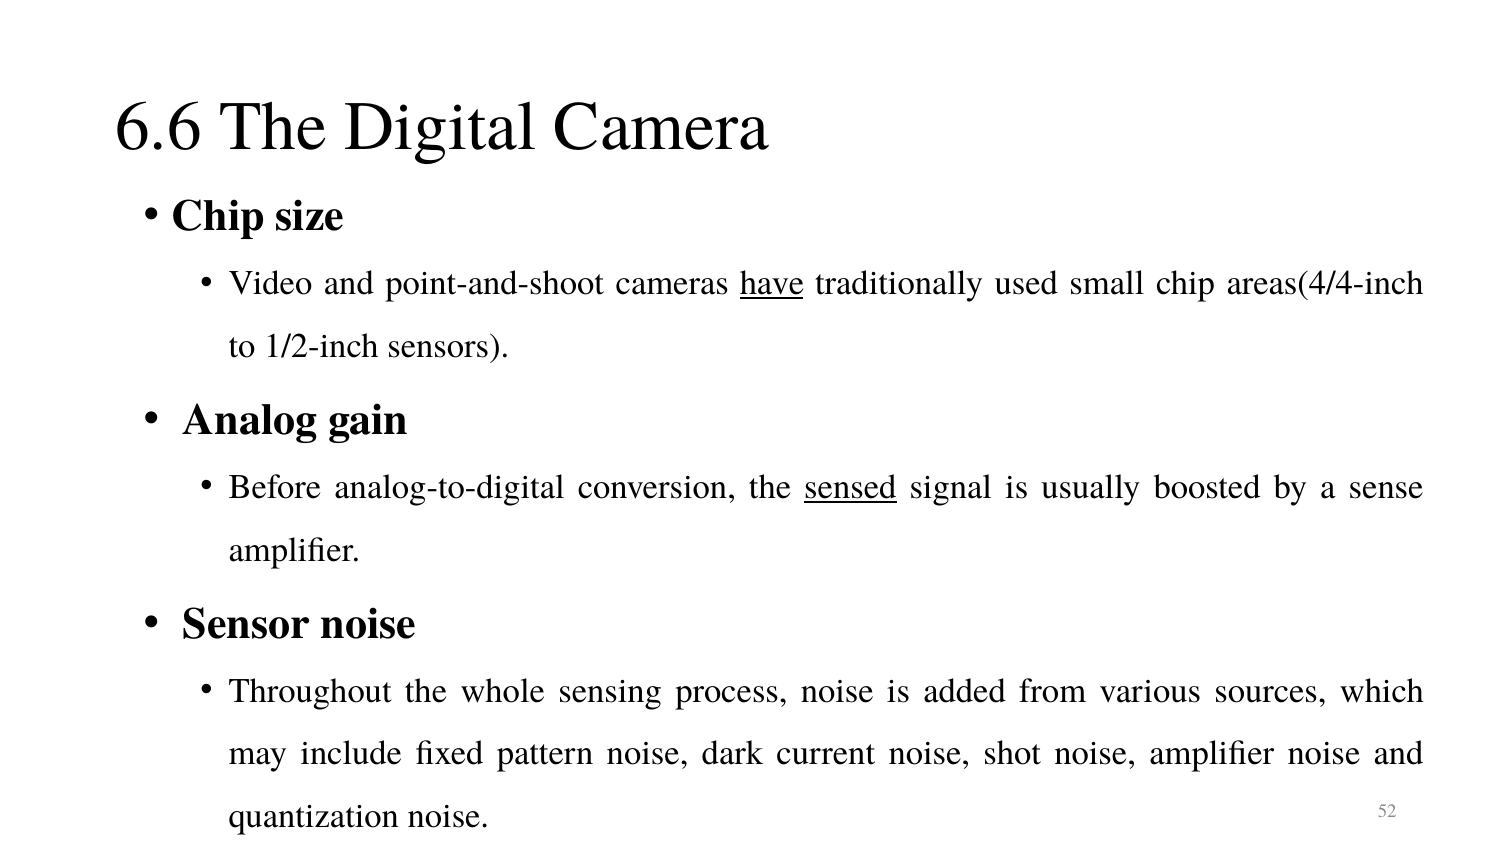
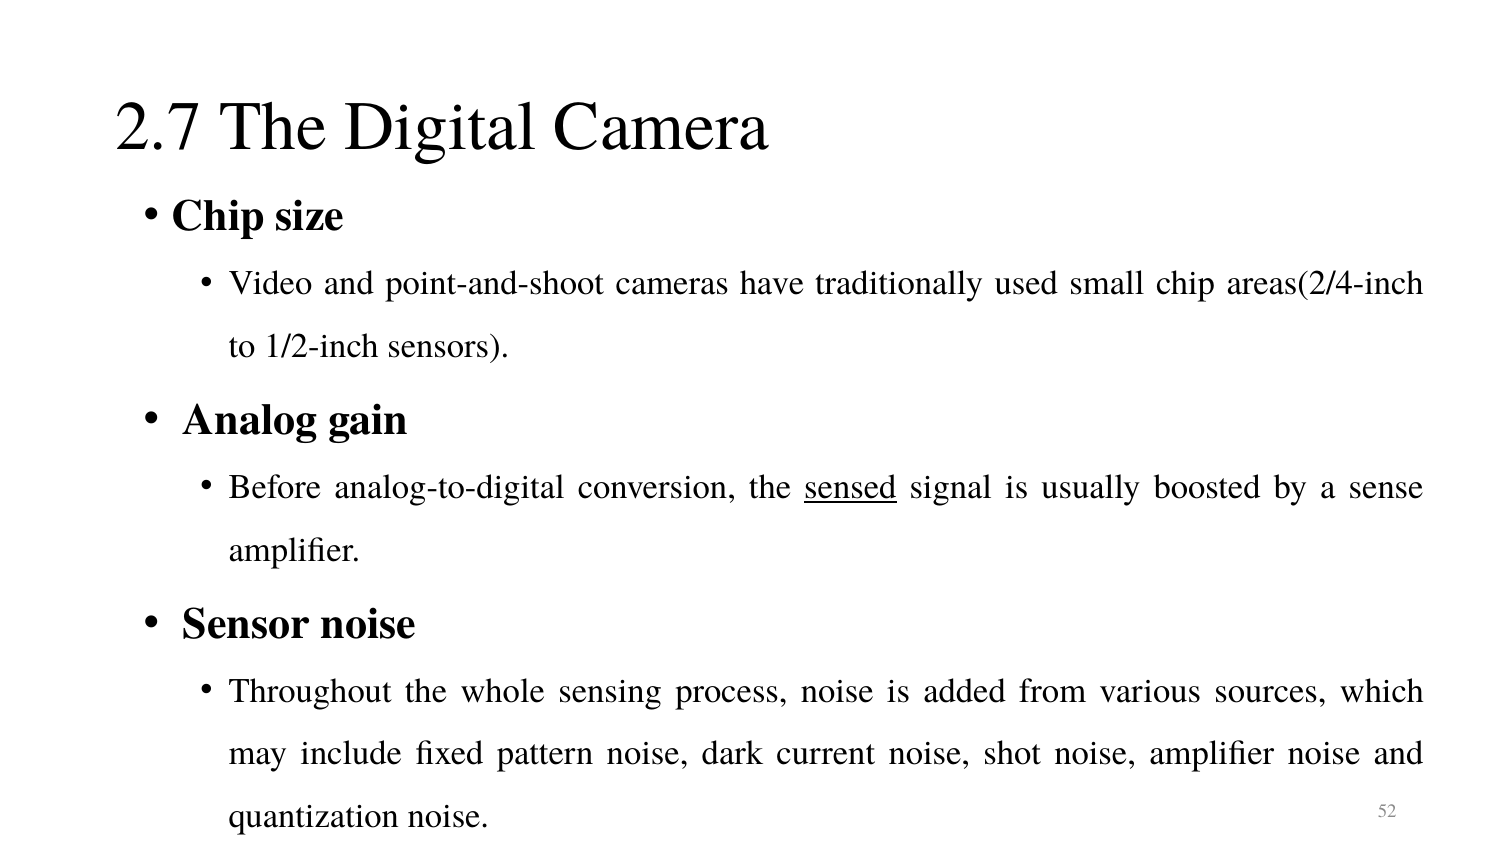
6.6: 6.6 -> 2.7 (159, 127)
have underline: present -> none (772, 283)
areas(4/4-inch: areas(4/4-inch -> areas(2/4-inch (1325, 283)
